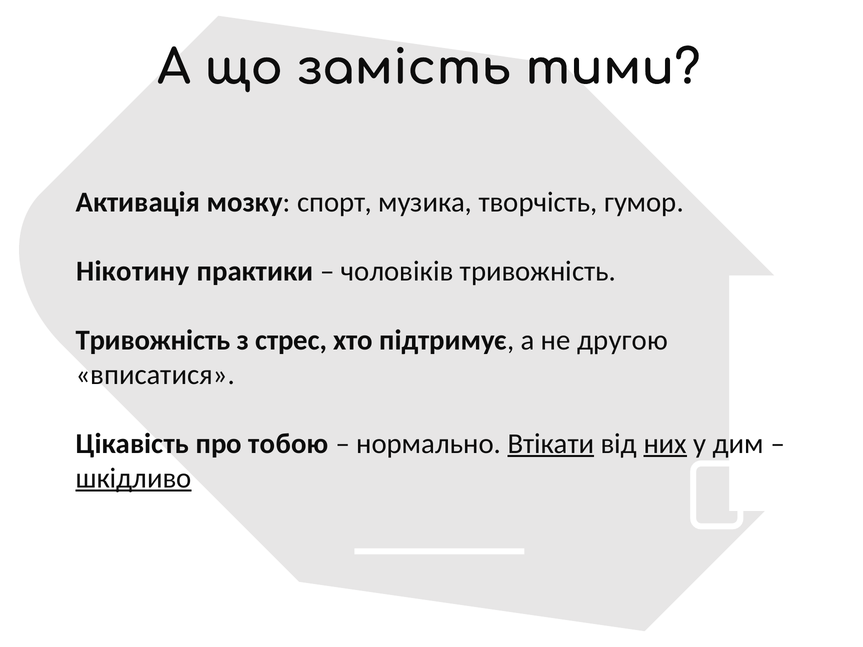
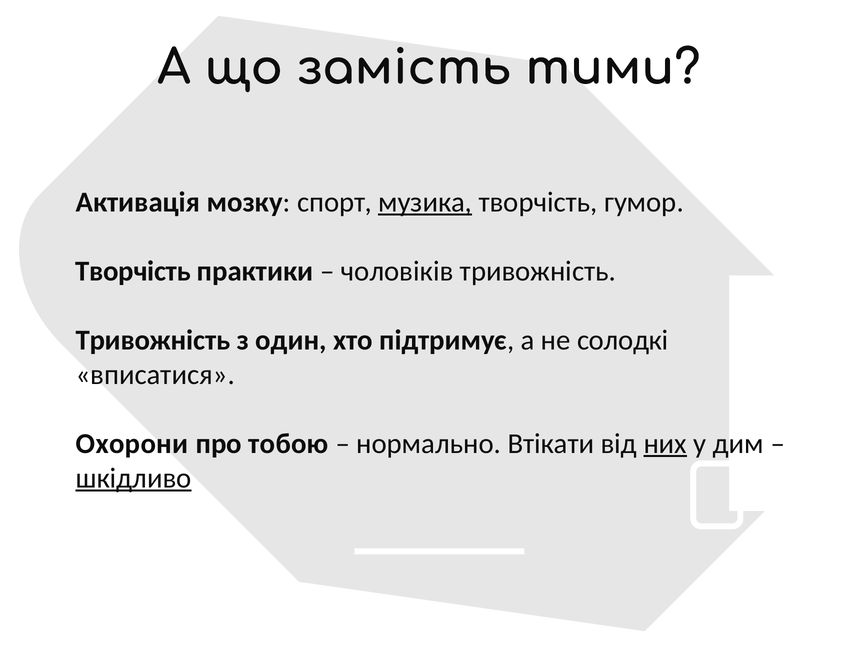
музика underline: none -> present (425, 202)
Нікотину: Нікотину -> Творчість (133, 271)
стрес: стрес -> один (291, 340)
другою: другою -> солодкі (623, 340)
Цікавість: Цікавість -> Охорони (132, 444)
Втікати underline: present -> none (551, 444)
